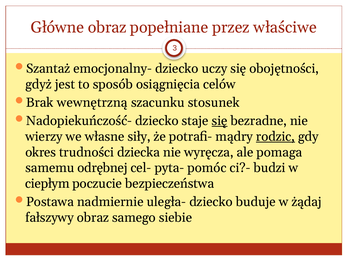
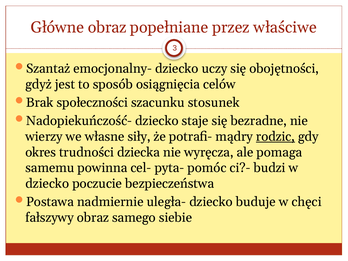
wewnętrzną: wewnętrzną -> społeczności (92, 103)
się underline: present -> none (220, 121)
odrębnej: odrębnej -> powinna (102, 168)
ciepłym: ciepłym -> dziecko (47, 184)
żądaj: żądaj -> chęci (307, 202)
